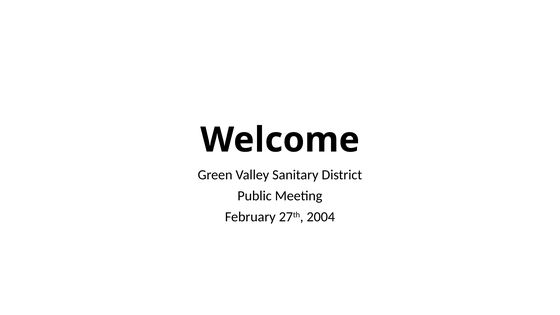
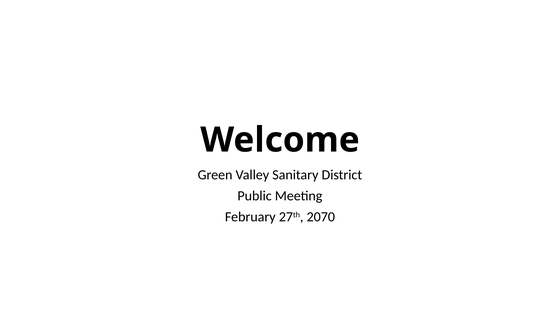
2004: 2004 -> 2070 (321, 217)
